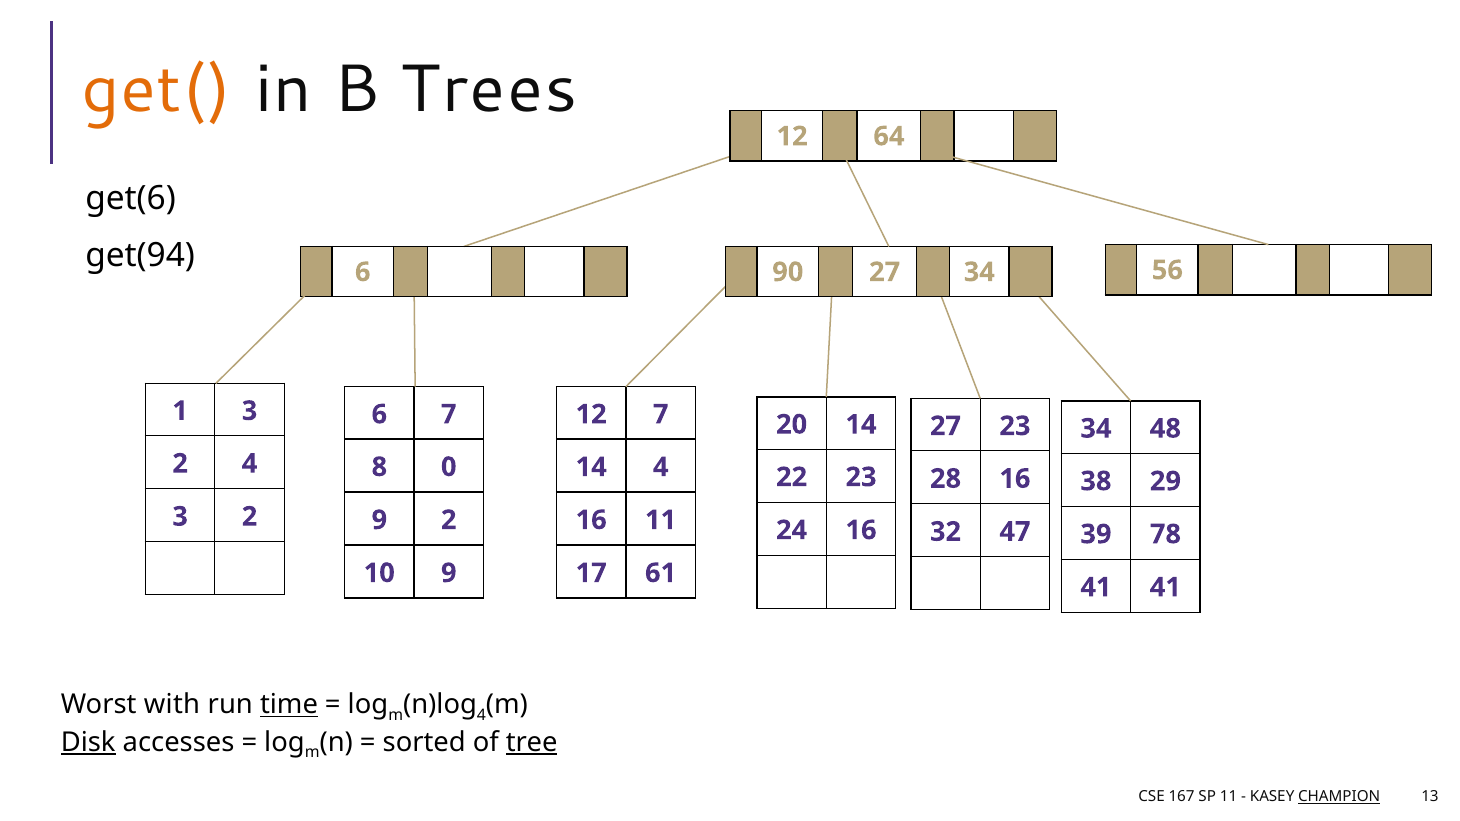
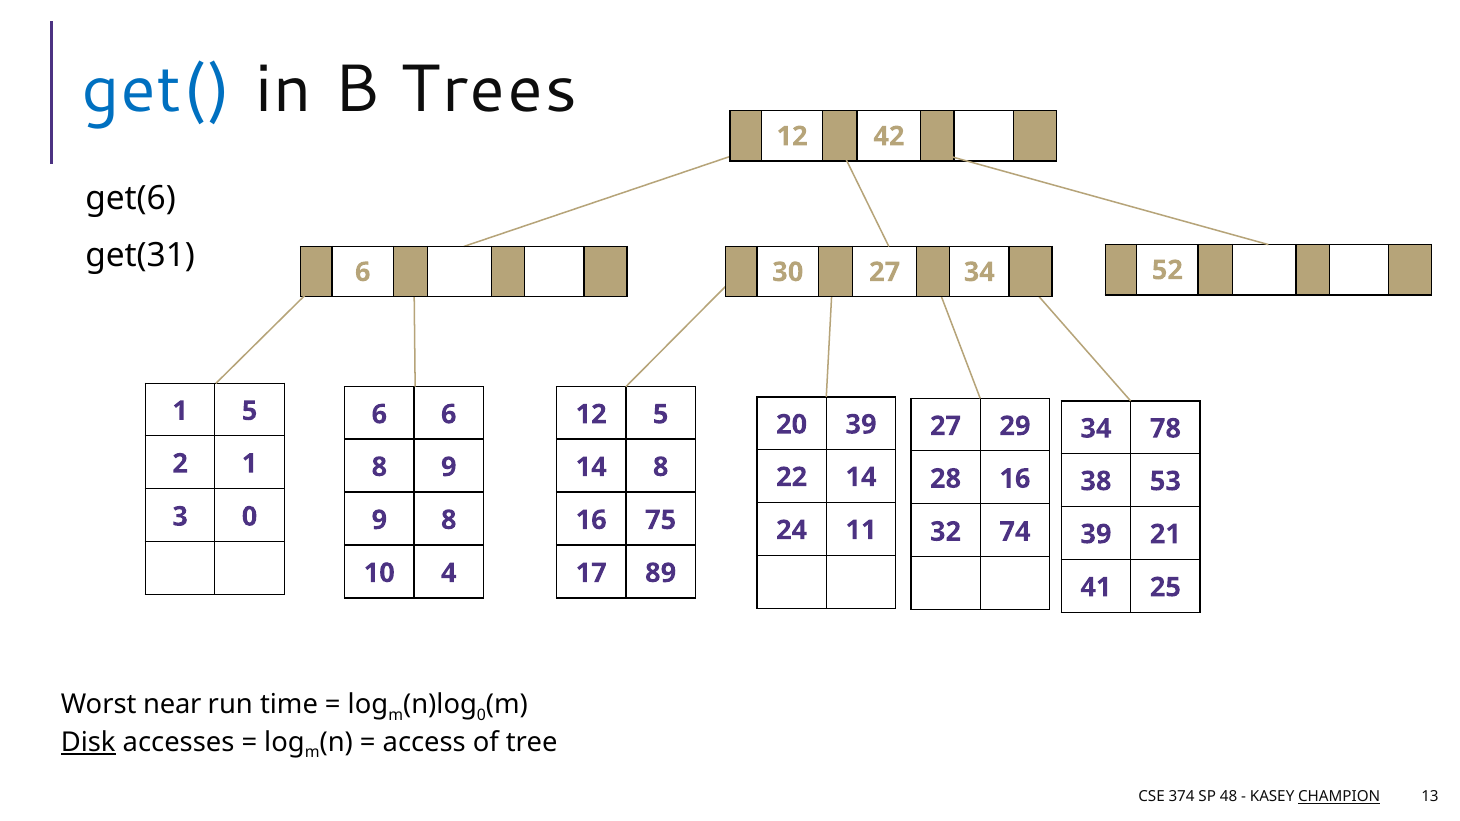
get( colour: orange -> blue (157, 89)
64: 64 -> 42 (889, 136)
get(94: get(94 -> get(31 (140, 256)
90: 90 -> 30 (788, 272)
56: 56 -> 52 (1167, 270)
1 3: 3 -> 5 (250, 411)
6 7: 7 -> 6 (449, 414)
12 7: 7 -> 5 (661, 414)
20 14: 14 -> 39 (861, 425)
27 23: 23 -> 29 (1015, 426)
48: 48 -> 78 (1165, 429)
2 4: 4 -> 1 (250, 464)
8 0: 0 -> 9 (449, 467)
14 4: 4 -> 8 (661, 467)
22 23: 23 -> 14 (861, 477)
29: 29 -> 53 (1165, 481)
2: 2 -> 0 (250, 517)
9 2: 2 -> 8 (449, 520)
16 11: 11 -> 75 (661, 520)
24 16: 16 -> 11 (861, 530)
47: 47 -> 74 (1015, 532)
78: 78 -> 21 (1165, 534)
10 9: 9 -> 4 (449, 573)
61: 61 -> 89 (661, 573)
41 41: 41 -> 25 (1165, 587)
with: with -> near (172, 705)
time underline: present -> none (289, 705)
4: 4 -> 0 (481, 716)
sorted: sorted -> access (424, 742)
tree underline: present -> none (532, 742)
167: 167 -> 374 (1182, 797)
SP 11: 11 -> 48 (1229, 797)
